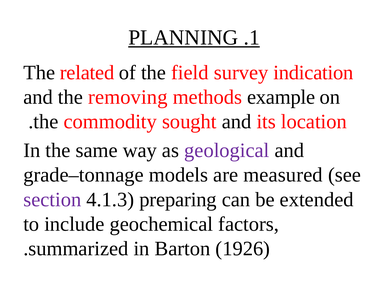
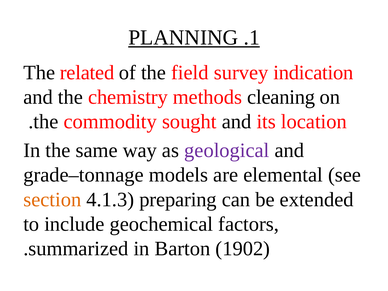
removing: removing -> chemistry (128, 97)
example: example -> cleaning (281, 97)
measured: measured -> elemental (283, 175)
section colour: purple -> orange (52, 200)
1926: 1926 -> 1902 (243, 249)
